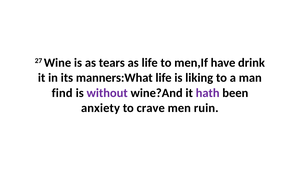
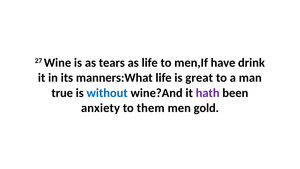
liking: liking -> great (199, 78)
find: find -> true (62, 93)
without colour: purple -> blue (107, 93)
crave: crave -> them (151, 108)
ruin: ruin -> gold (206, 108)
